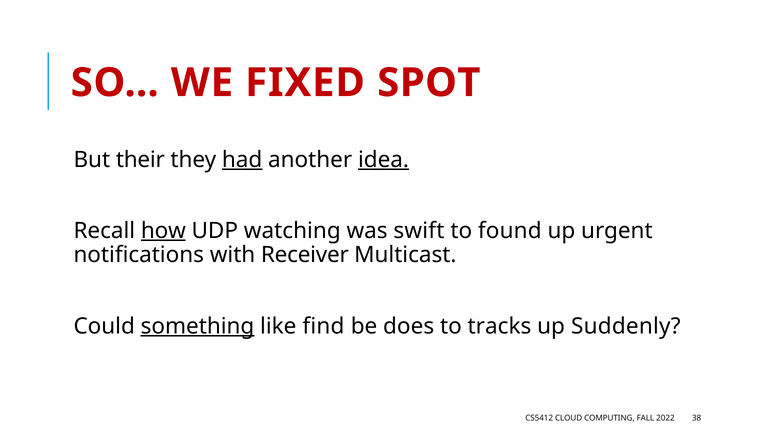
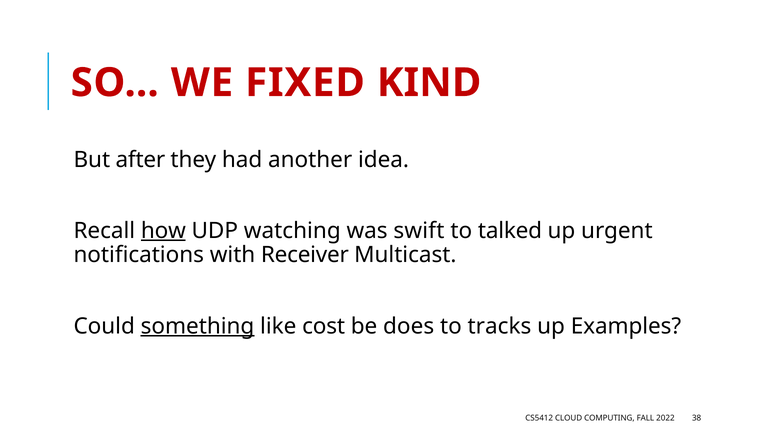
SPOT: SPOT -> KIND (429, 83)
their: their -> after (140, 160)
had underline: present -> none (242, 160)
idea underline: present -> none (383, 160)
found: found -> talked (510, 231)
find: find -> cost (324, 326)
Suddenly: Suddenly -> Examples (626, 326)
